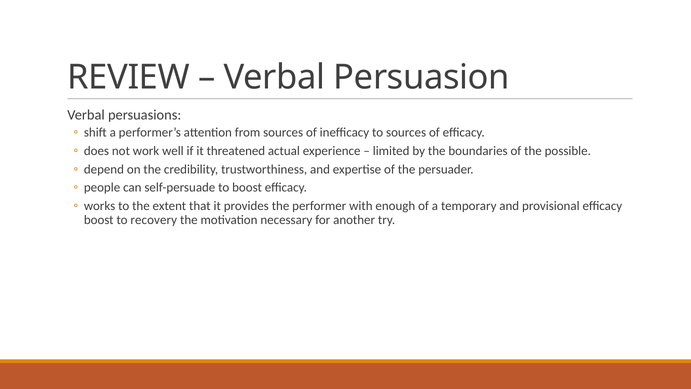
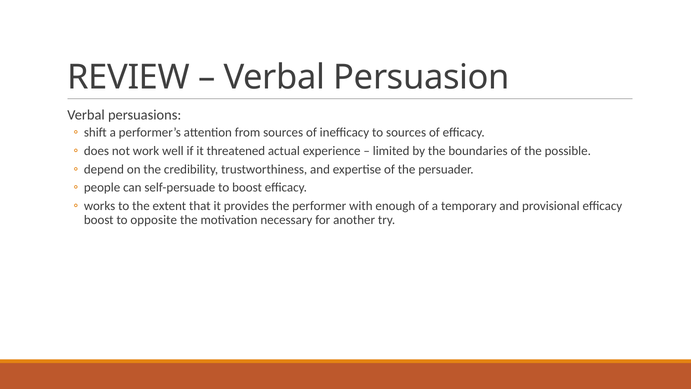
recovery: recovery -> opposite (154, 220)
